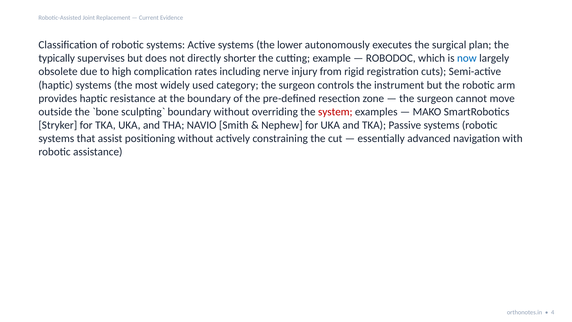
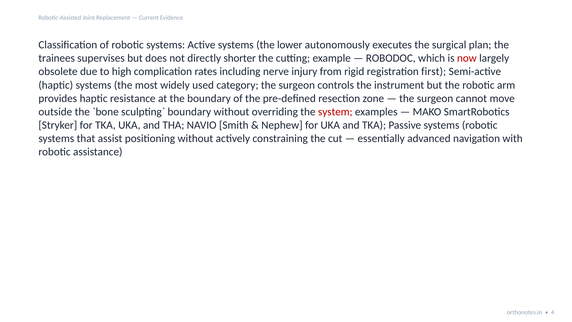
typically: typically -> trainees (57, 58)
now colour: blue -> red (467, 58)
cuts: cuts -> first (434, 72)
